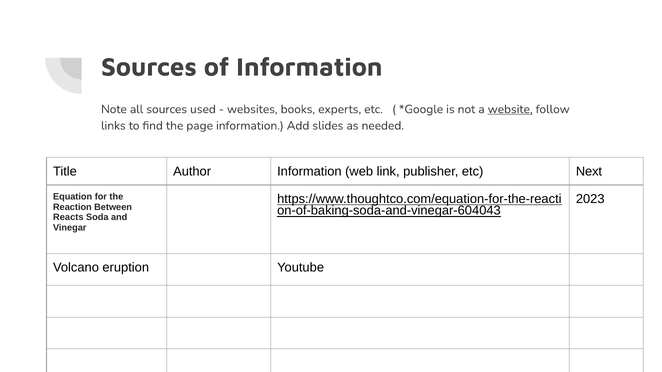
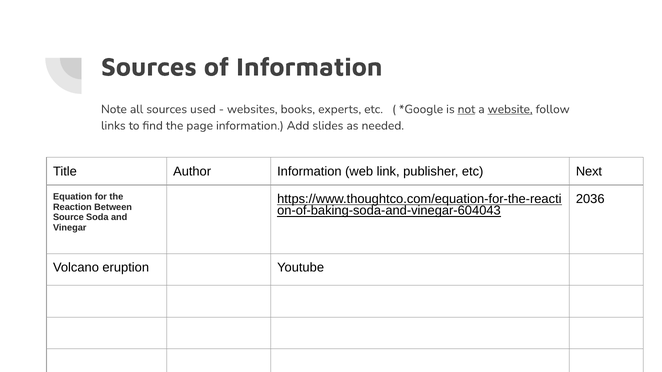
not underline: none -> present (466, 109)
2023: 2023 -> 2036 (590, 199)
Reacts: Reacts -> Source (68, 218)
